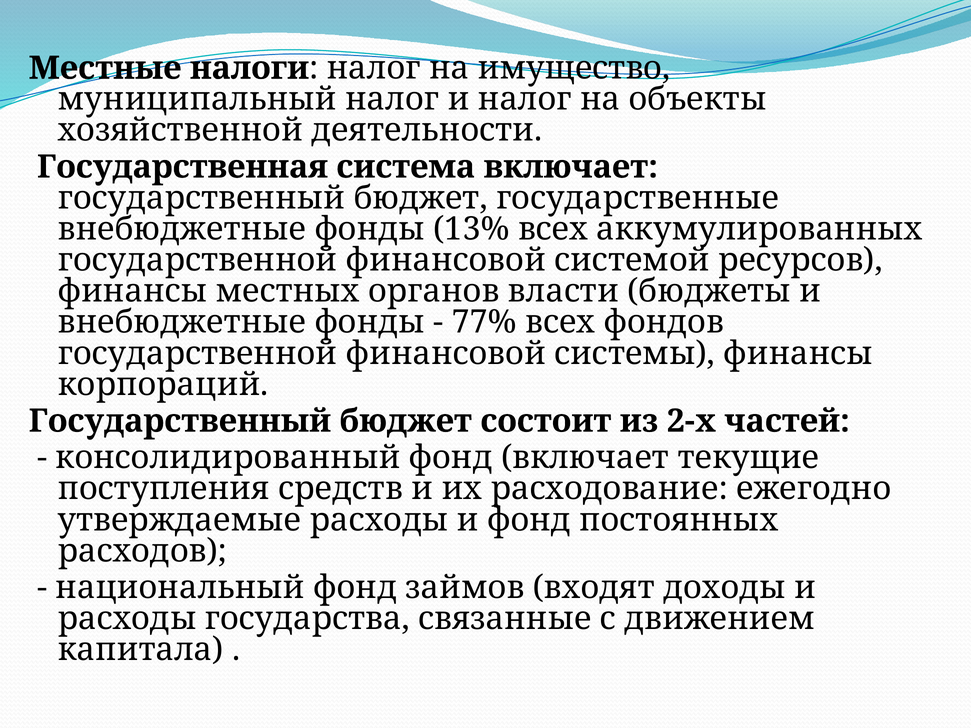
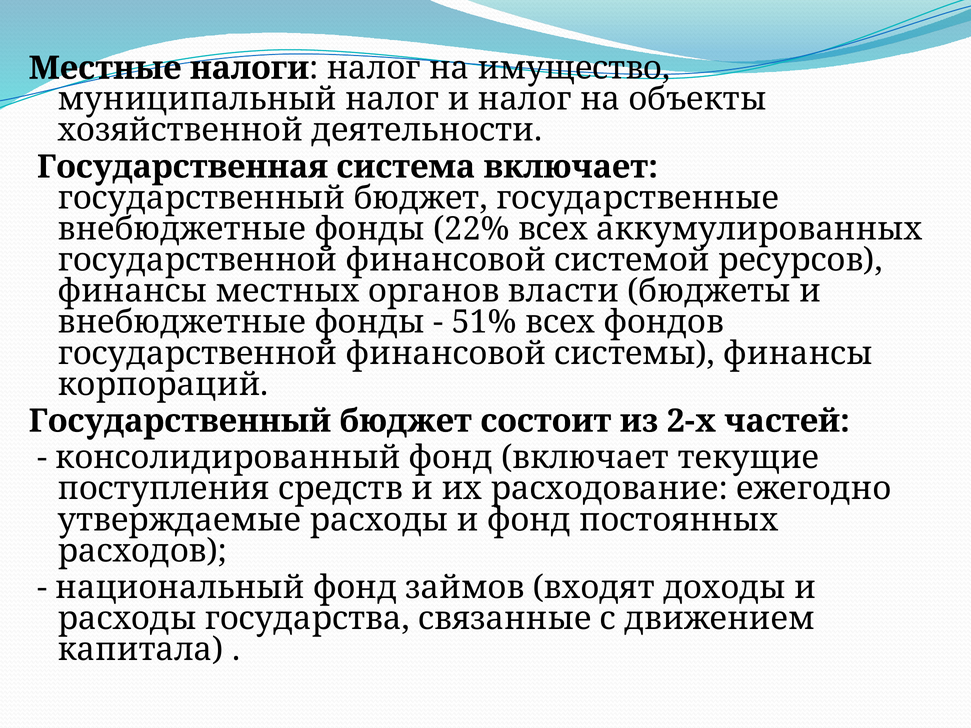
13%: 13% -> 22% (471, 229)
77%: 77% -> 51% (484, 322)
